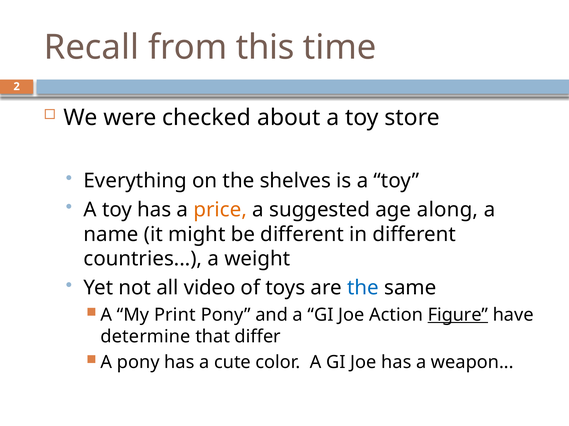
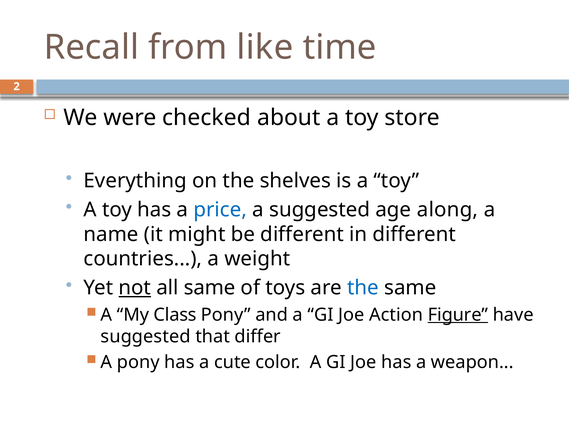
this: this -> like (265, 47)
price colour: orange -> blue (220, 210)
not underline: none -> present (135, 288)
all video: video -> same (210, 288)
Print: Print -> Class (175, 315)
determine: determine -> suggested (146, 337)
